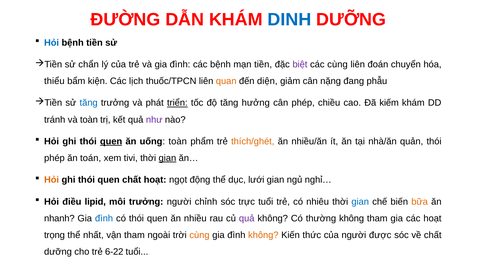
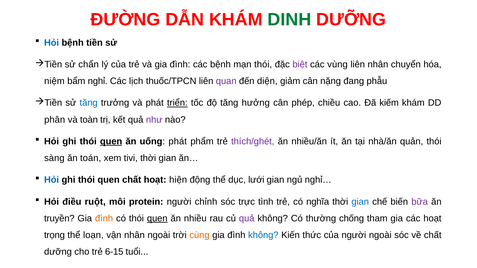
DINH colour: blue -> green (289, 20)
mạn tiền: tiền -> thói (263, 65)
các cùng: cùng -> vùng (337, 65)
liên đoán: đoán -> nhân (378, 65)
thiểu: thiểu -> niệm (54, 81)
kiện: kiện -> nghỉ (98, 81)
quan colour: orange -> purple (226, 81)
tránh: tránh -> phân (55, 120)
uống toàn: toàn -> phát (178, 142)
thích/ghét colour: orange -> purple (253, 142)
phép: phép -> sàng (54, 158)
gian underline: present -> none (167, 158)
Hỏi colour: orange -> blue (52, 180)
ngọt: ngọt -> hiện (178, 180)
lipid: lipid -> ruột (95, 202)
môi trưởng: trưởng -> protein (146, 202)
trực tuổi: tuổi -> tình (266, 202)
nhiêu: nhiêu -> nghĩa (318, 202)
bữa colour: orange -> purple (420, 202)
nhanh: nhanh -> truyền (59, 219)
đình colour: blue -> orange (104, 219)
quen underline: none -> present (157, 219)
thường không: không -> chống (352, 219)
nhất: nhất -> loạn (93, 235)
vận tham: tham -> nhân (134, 235)
không colour: orange -> blue (263, 235)
người được: được -> ngoài (380, 235)
6-22: 6-22 -> 6-15 (114, 252)
